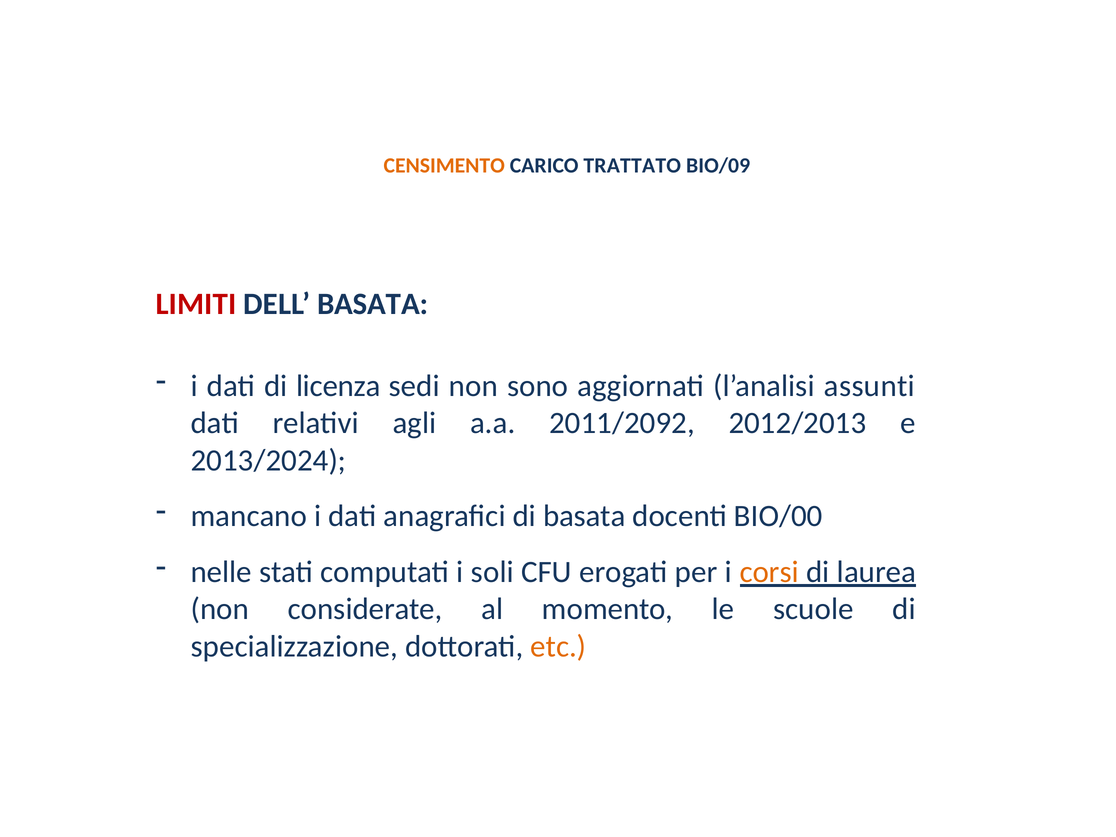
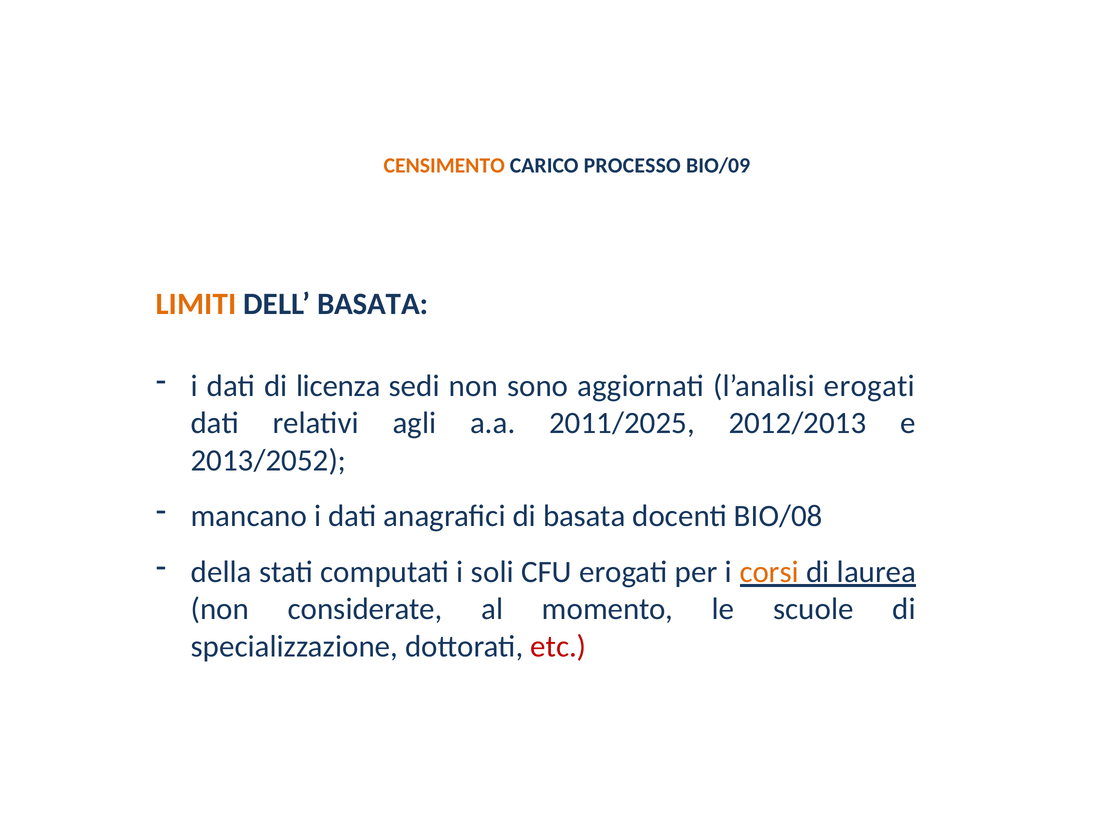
TRATTATO: TRATTATO -> PROCESSO (632, 166)
LIMITI colour: red -> orange (196, 304)
l’analisi assunti: assunti -> erogati (869, 386)
2011/2092: 2011/2092 -> 2011/2025 (622, 423)
2013/2024: 2013/2024 -> 2013/2052 (268, 460)
BIO/00: BIO/00 -> BIO/08 (778, 516)
nelle: nelle -> della (221, 572)
etc colour: orange -> red (558, 646)
